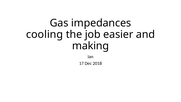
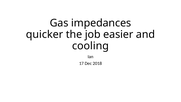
cooling: cooling -> quicker (45, 34)
making: making -> cooling (90, 46)
